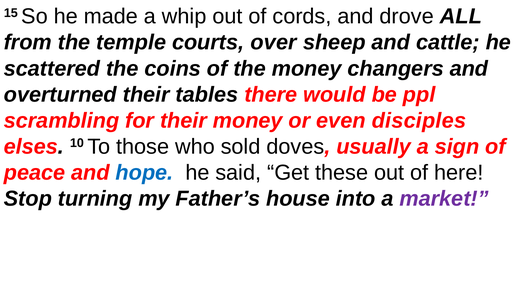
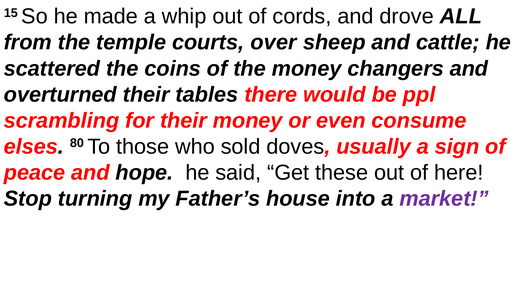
disciples: disciples -> consume (419, 120)
10: 10 -> 80 (77, 143)
hope colour: blue -> black (144, 172)
